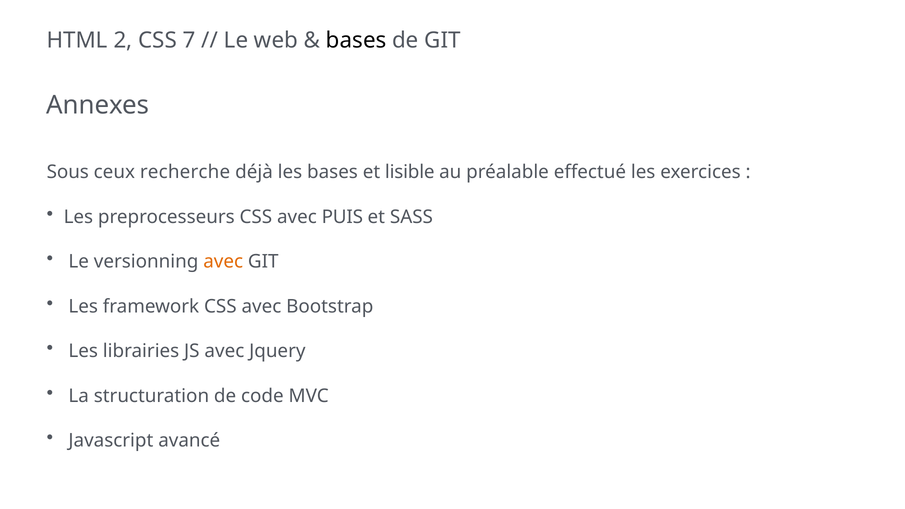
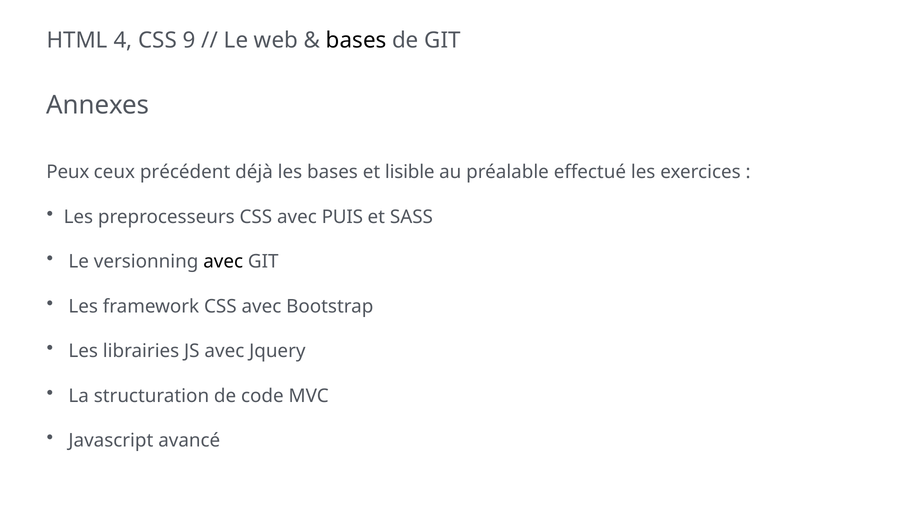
2: 2 -> 4 (123, 40)
7: 7 -> 9 (189, 40)
Sous: Sous -> Peux (68, 172)
recherche: recherche -> précédent (185, 172)
avec colour: orange -> black (223, 262)
